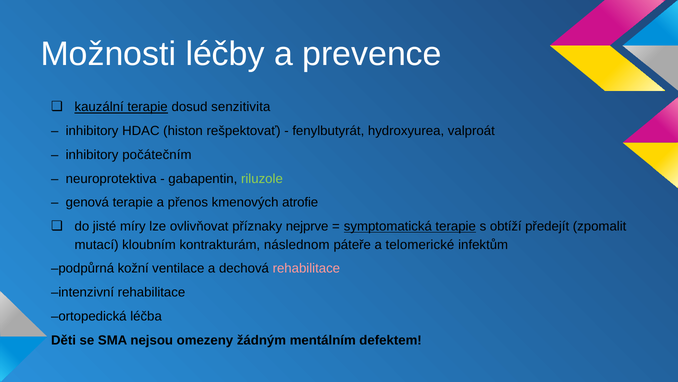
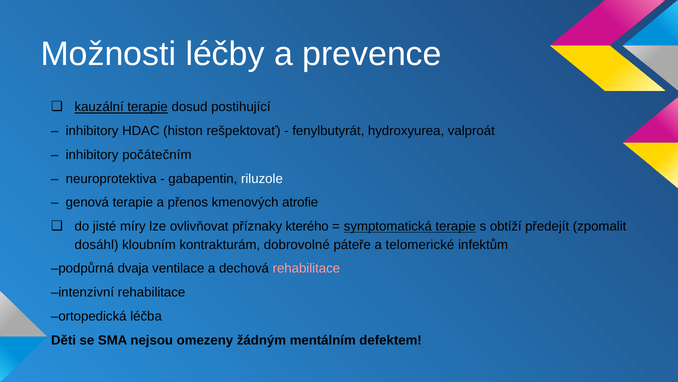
senzitivita: senzitivita -> postihující (241, 107)
riluzole colour: light green -> white (262, 178)
nejprve: nejprve -> kterého (307, 226)
mutací: mutací -> dosáhl (97, 244)
následnom: následnom -> dobrovolné (297, 244)
kožní: kožní -> dvaja (133, 268)
